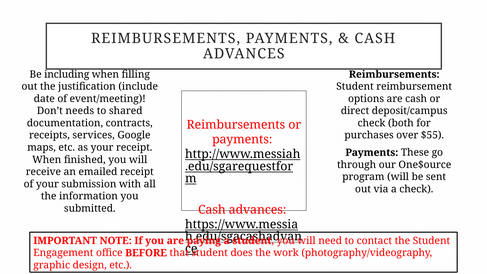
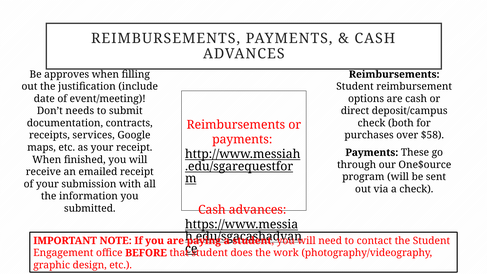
including: including -> approves (67, 74)
shared: shared -> submit (126, 111)
$55: $55 -> $58 (432, 135)
